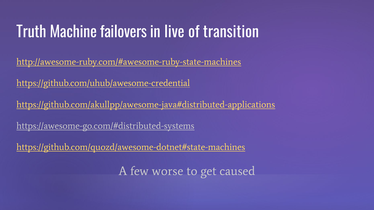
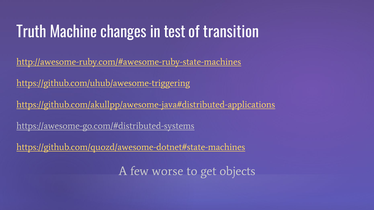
failovers: failovers -> changes (123, 32)
live: live -> test (175, 32)
https://github.com/uhub/awesome-credential: https://github.com/uhub/awesome-credential -> https://github.com/uhub/awesome-triggering (103, 83)
caused: caused -> objects (238, 171)
